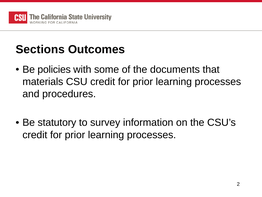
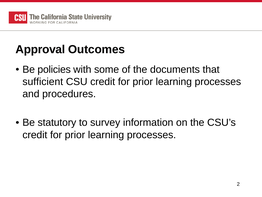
Sections: Sections -> Approval (40, 49)
materials: materials -> sufficient (43, 82)
